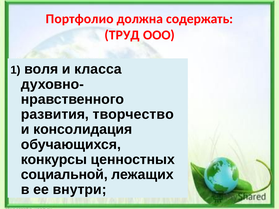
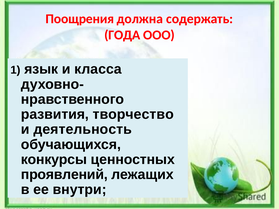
Портфолио: Портфолио -> Поощрения (80, 19)
ТРУД: ТРУД -> ГОДА (122, 35)
воля: воля -> язык (41, 69)
консолидация: консолидация -> деятельность (83, 130)
социальной: социальной -> проявлений (64, 175)
